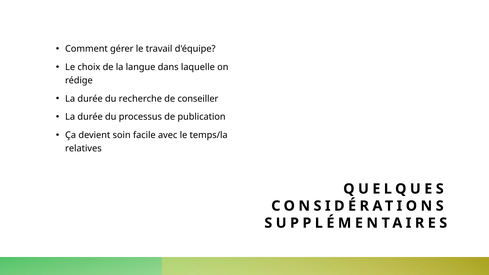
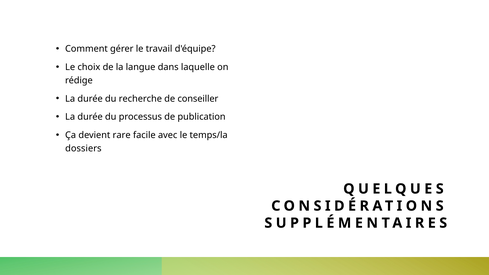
soin: soin -> rare (122, 135)
relatives: relatives -> dossiers (83, 148)
